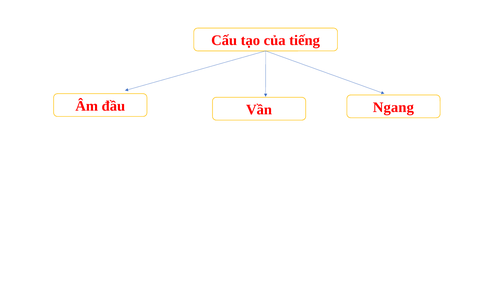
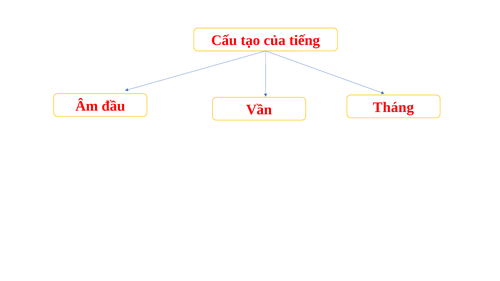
Ngang: Ngang -> Tháng (393, 107)
